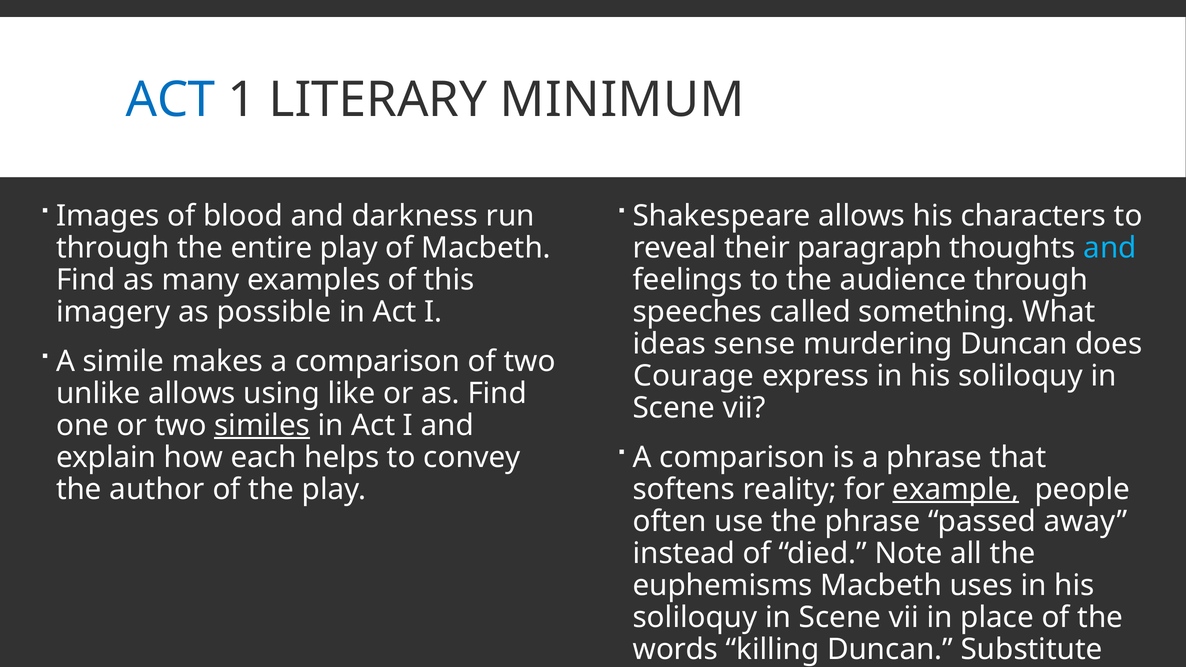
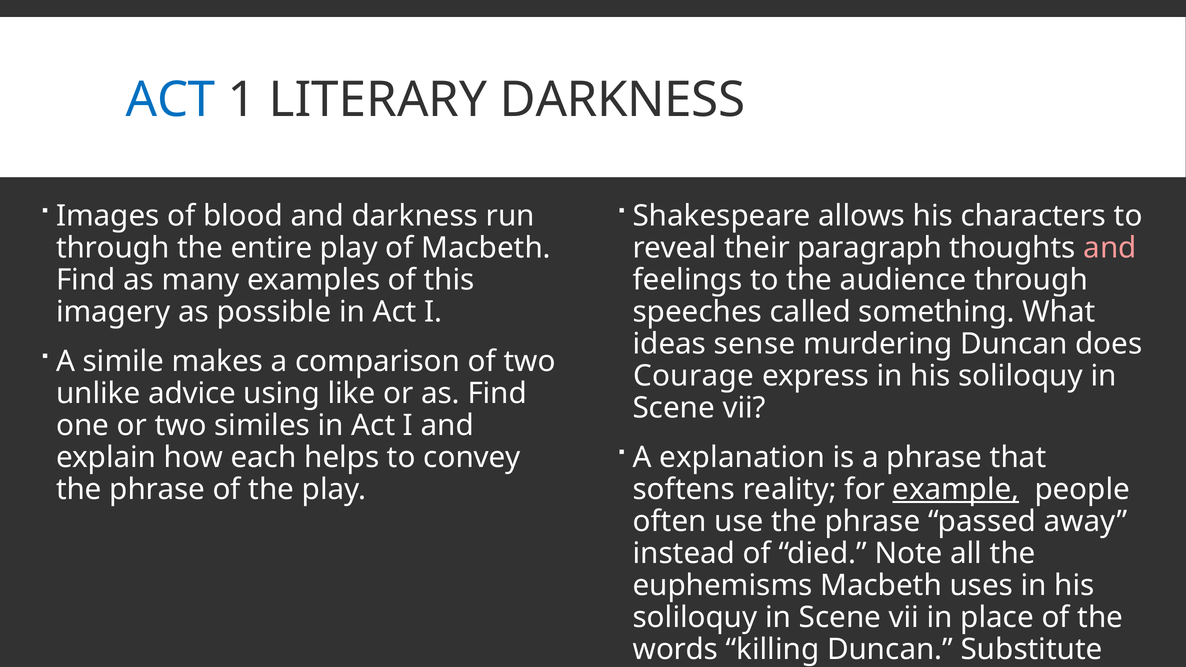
LITERARY MINIMUM: MINIMUM -> DARKNESS (623, 100)
and colour: light blue -> pink (1110, 248)
unlike allows: allows -> advice (192, 393)
similes underline: present -> none (262, 425)
comparison: comparison -> explanation (742, 457)
author: author -> phrase (157, 489)
